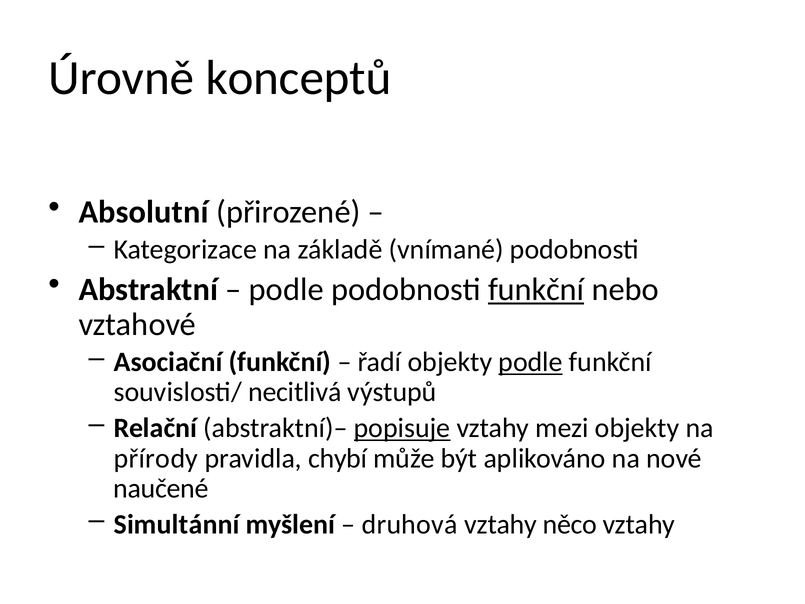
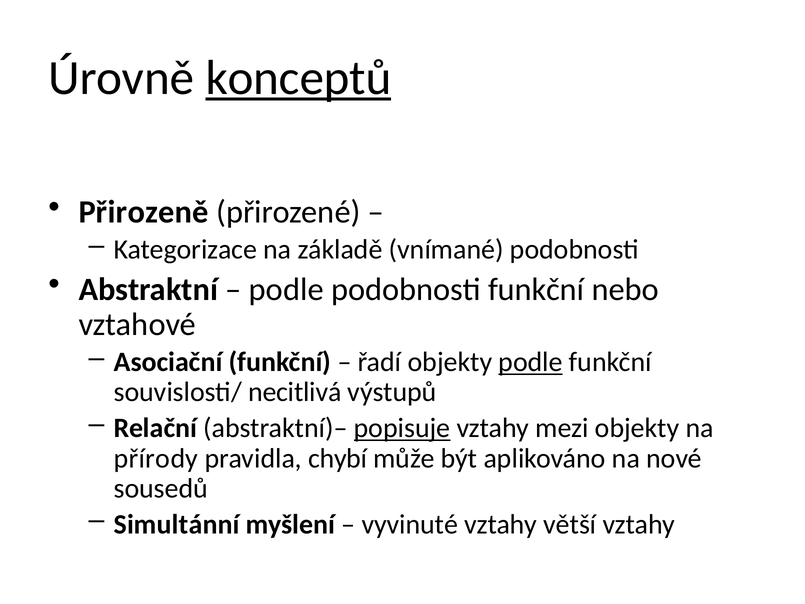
konceptů underline: none -> present (298, 78)
Absolutní: Absolutní -> Přirozeně (144, 212)
funkční underline: present -> none (536, 289)
naučené: naučené -> sousedů (161, 488)
druhová: druhová -> vyvinuté (410, 524)
něco: něco -> větší (570, 524)
